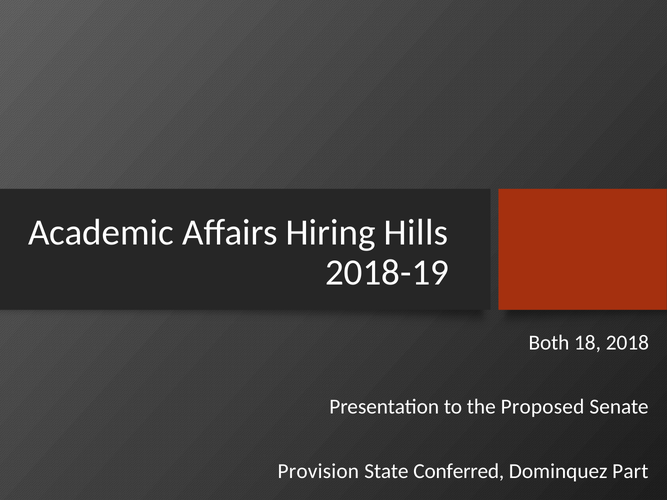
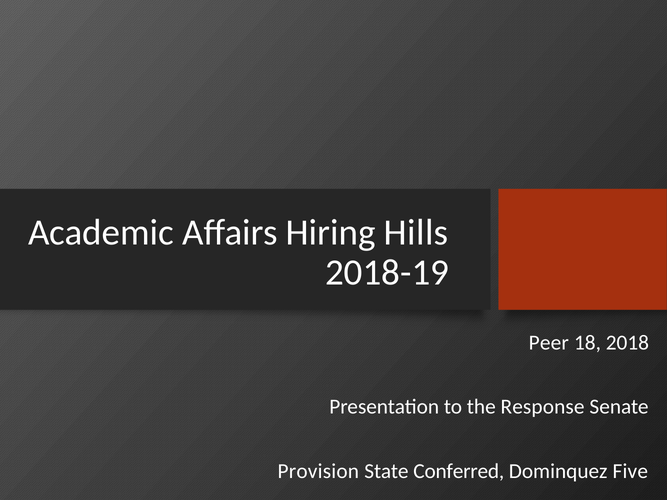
Both: Both -> Peer (549, 343)
Proposed: Proposed -> Response (543, 407)
Part: Part -> Five (630, 472)
